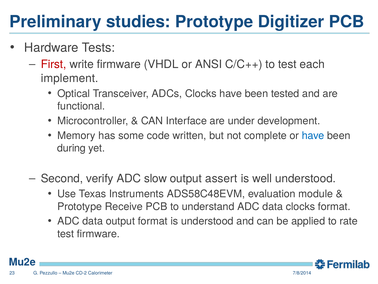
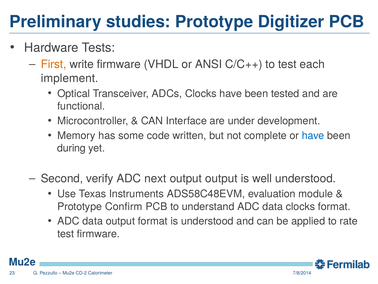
First colour: red -> orange (54, 64)
slow: slow -> next (155, 178)
output assert: assert -> output (221, 178)
Receive: Receive -> Confirm (124, 206)
